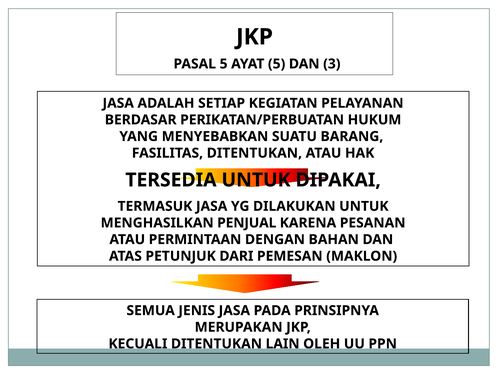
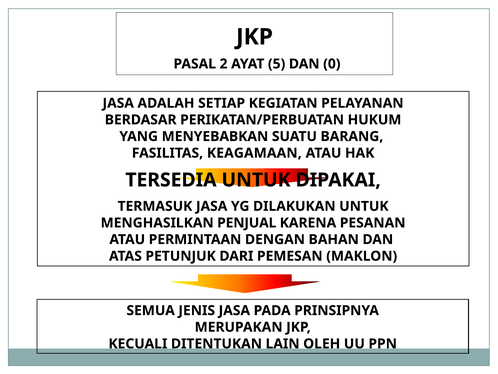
PASAL 5: 5 -> 2 (224, 64)
3: 3 -> 0 (332, 64)
FASILITAS DITENTUKAN: DITENTUKAN -> KEAGAMAAN (254, 153)
